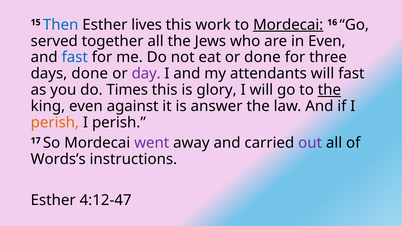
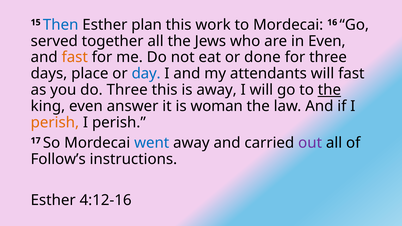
lives: lives -> plan (147, 25)
Mordecai underline: present -> none (288, 25)
fast colour: blue -> orange (75, 57)
days done: done -> place (90, 74)
day colour: purple -> blue (146, 74)
do Times: Times -> Three (127, 90)
is glory: glory -> away (217, 90)
against: against -> answer (133, 106)
answer: answer -> woman (217, 106)
went colour: purple -> blue (152, 143)
Words’s: Words’s -> Follow’s (58, 159)
4:12-47: 4:12-47 -> 4:12-16 (106, 200)
